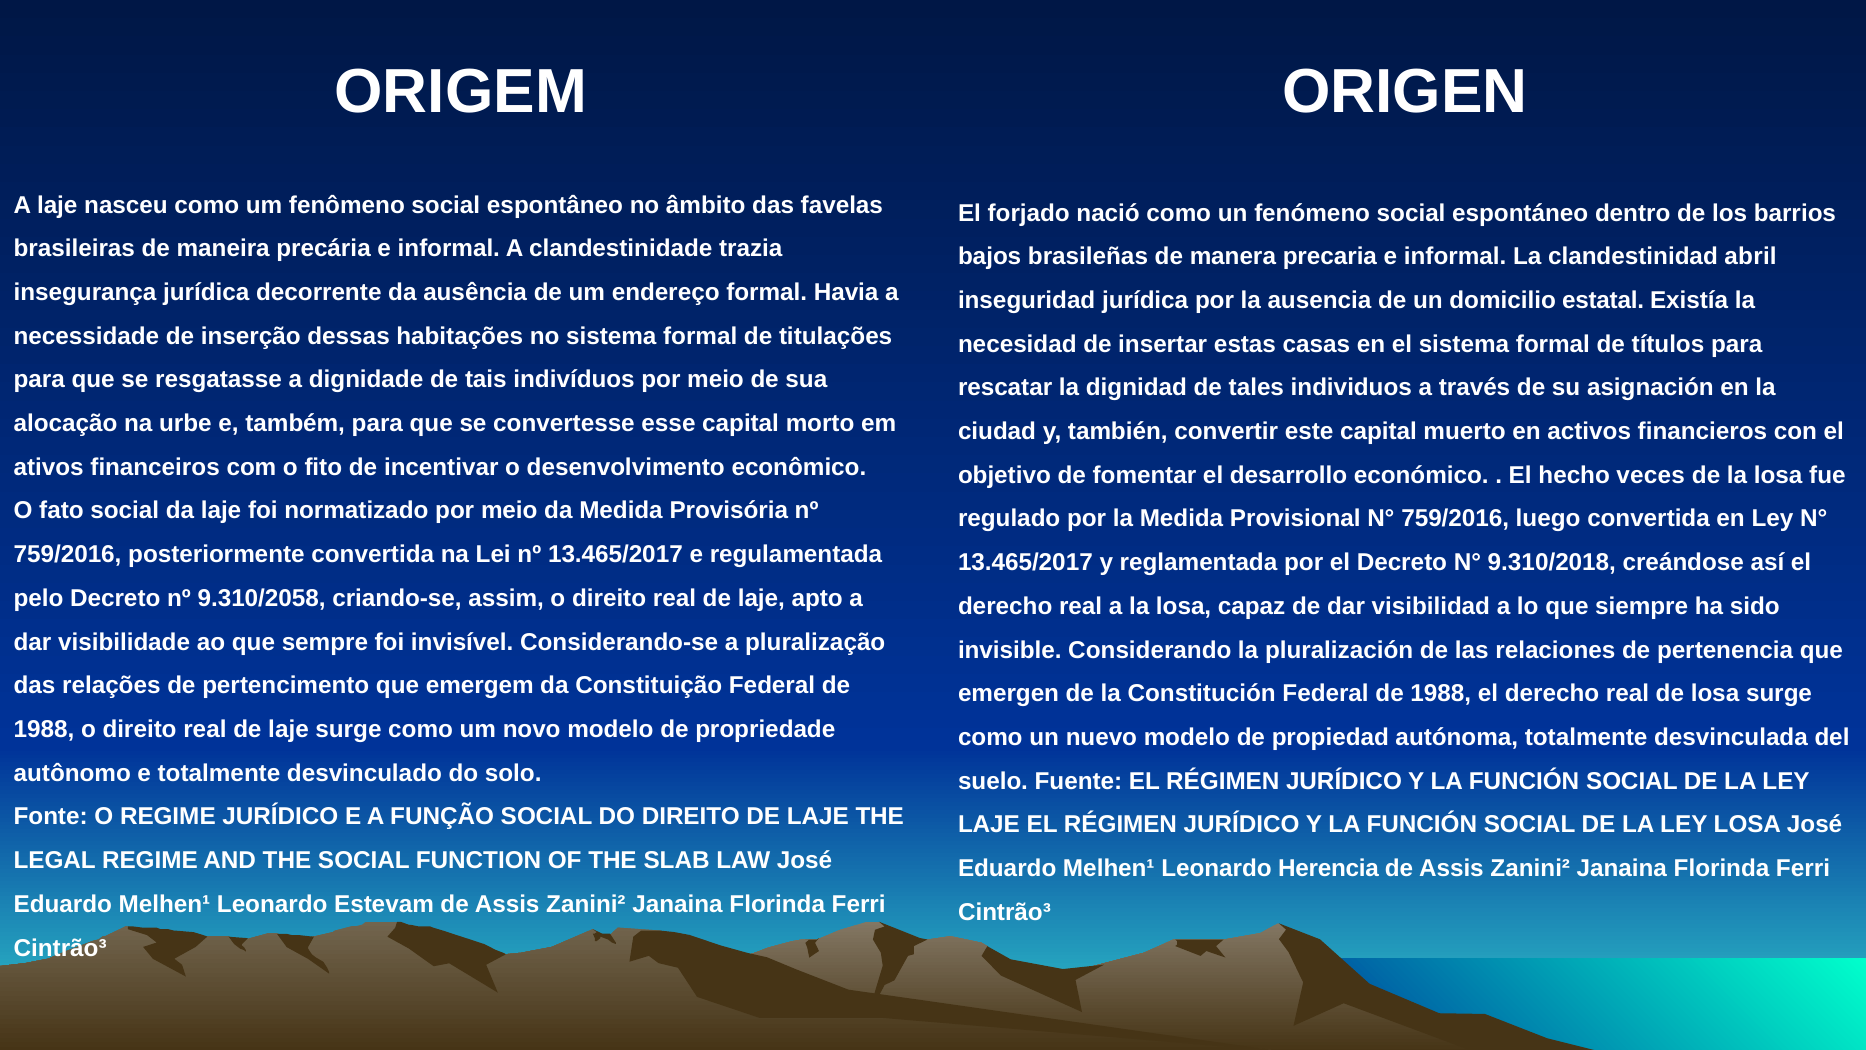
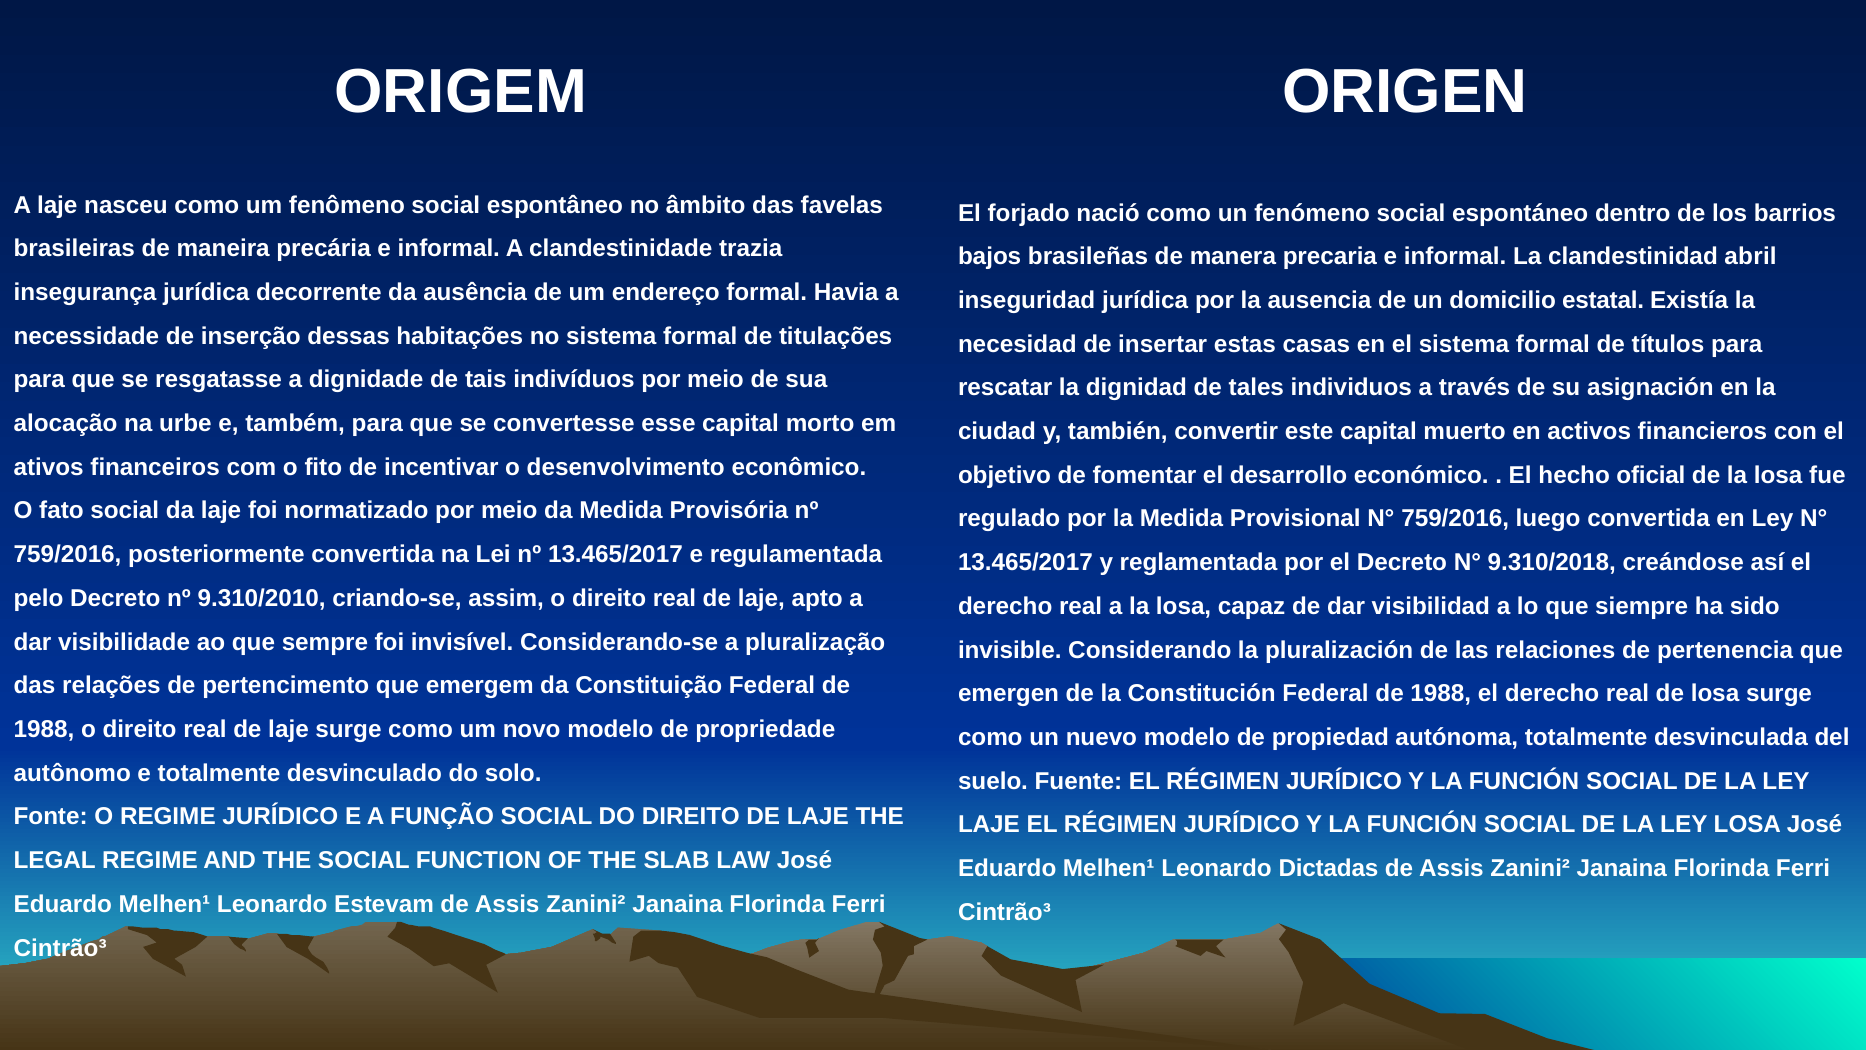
veces: veces -> oficial (1651, 475)
9.310/2058: 9.310/2058 -> 9.310/2010 (262, 598)
Herencia: Herencia -> Dictadas (1328, 868)
